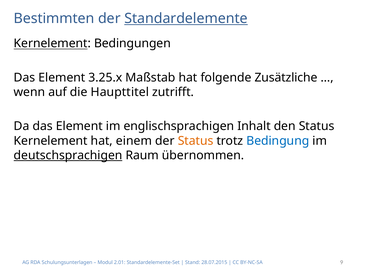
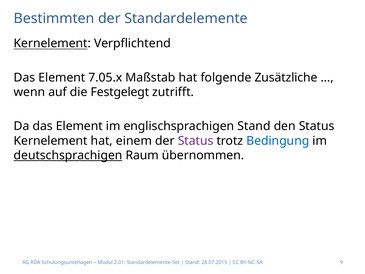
Standardelemente underline: present -> none (186, 18)
Bedingungen: Bedingungen -> Verpflichtend (132, 43)
3.25.x: 3.25.x -> 7.05.x (105, 77)
Haupttitel: Haupttitel -> Festgelegt (120, 92)
englischsprachigen Inhalt: Inhalt -> Stand (254, 126)
Status colour: orange -> purple (196, 141)
